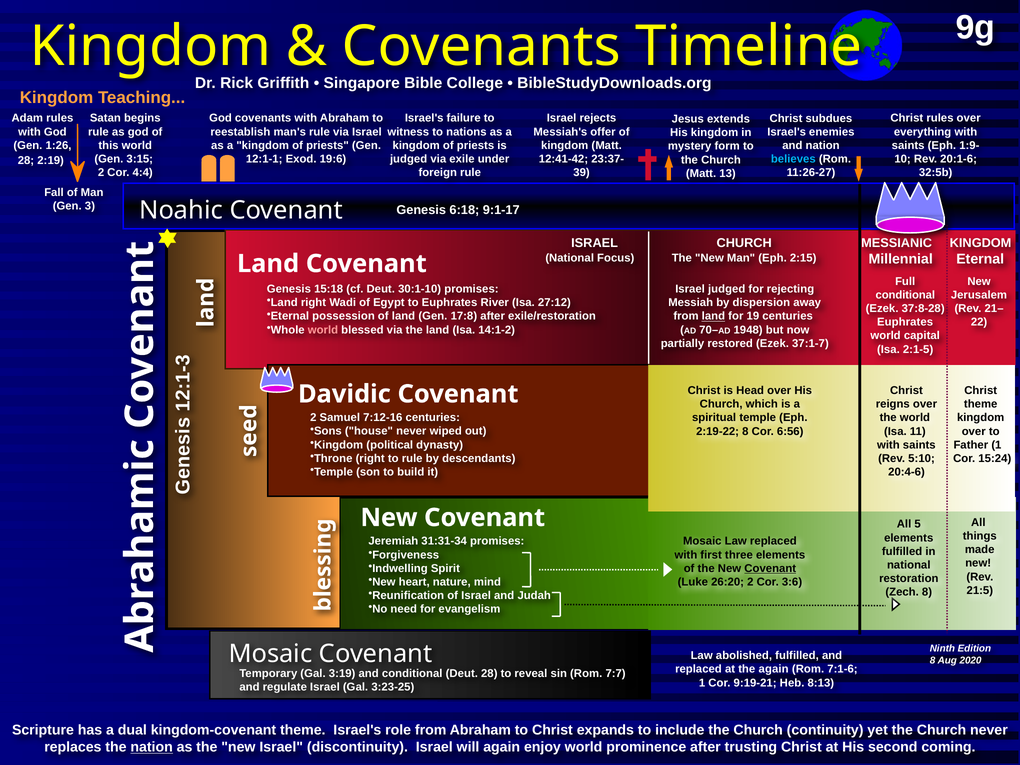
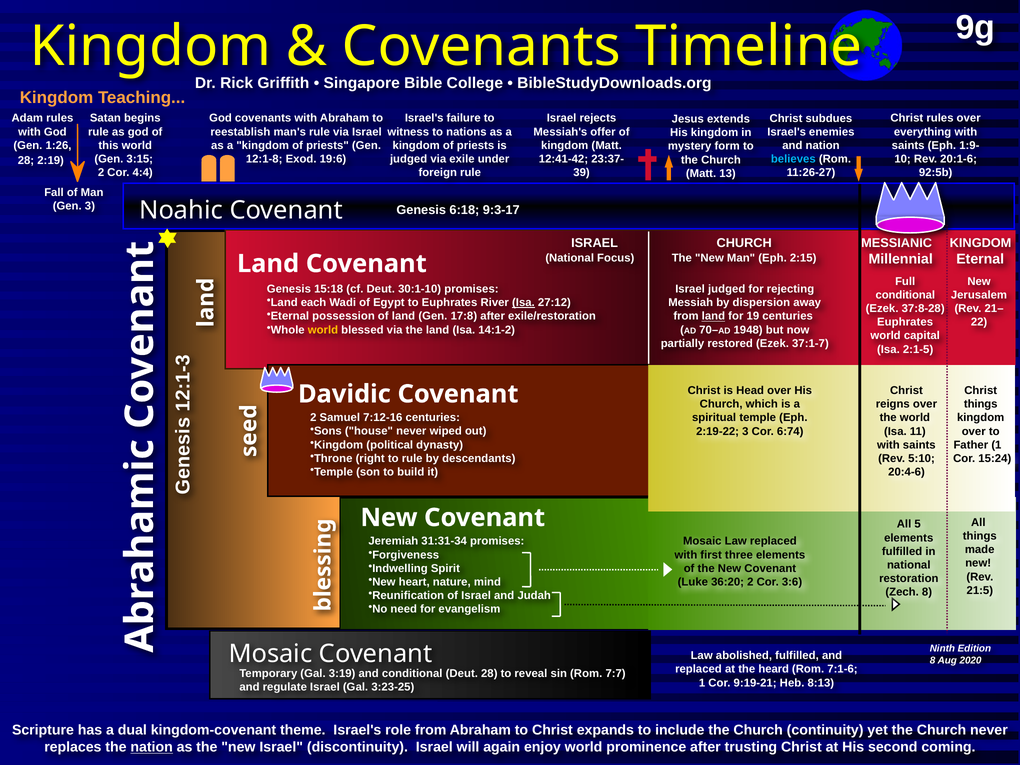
12:1-1: 12:1-1 -> 12:1-8 (264, 159)
32:5b: 32:5b -> 92:5b (936, 173)
9:1-17: 9:1-17 -> 9:3-17 (501, 210)
Land right: right -> each (314, 303)
Isa underline: none -> present (523, 303)
world colour: pink -> yellow (323, 330)
theme: theme -> things (981, 404)
2:19-22 8: 8 -> 3 (745, 431)
6:56: 6:56 -> 6:74 (790, 431)
Covenant underline: present -> none (770, 568)
26:20: 26:20 -> 36:20 (728, 582)
the again: again -> heard (774, 669)
